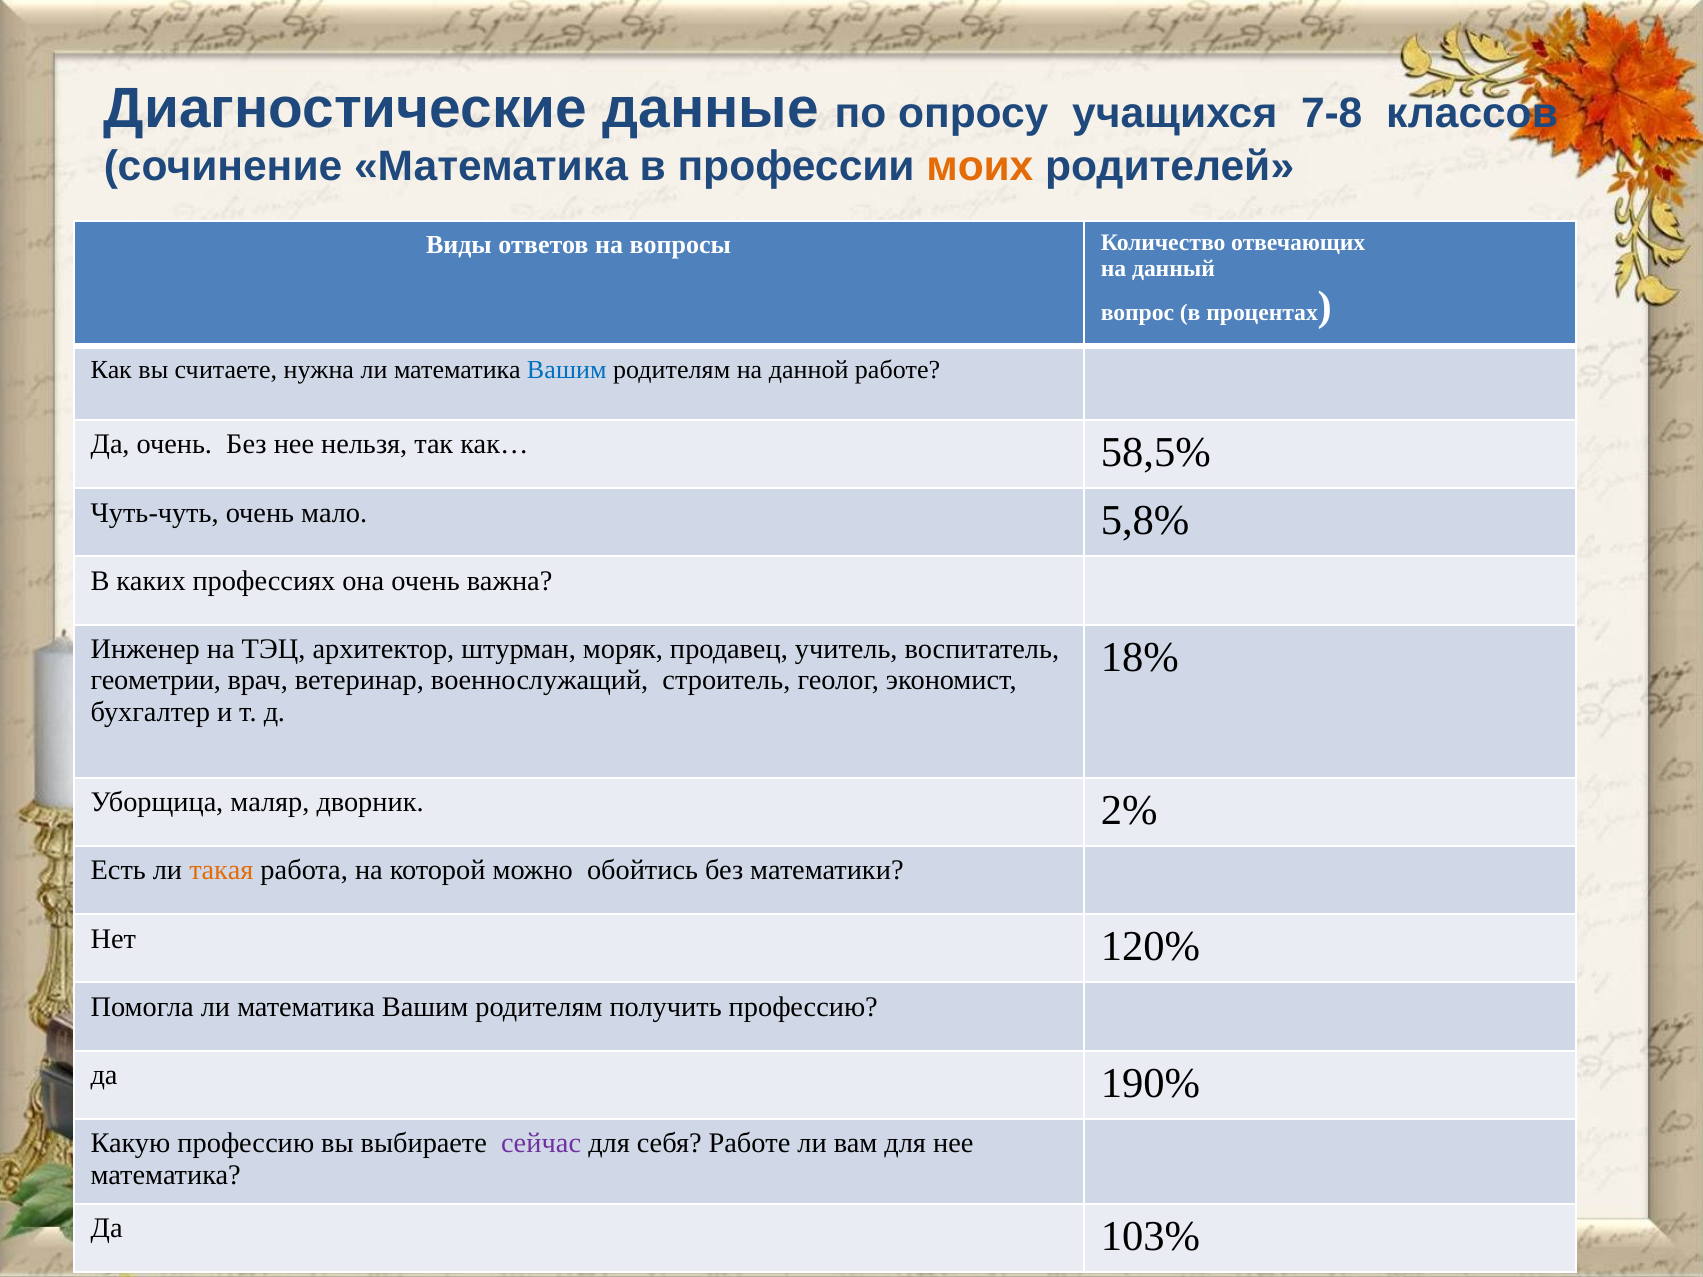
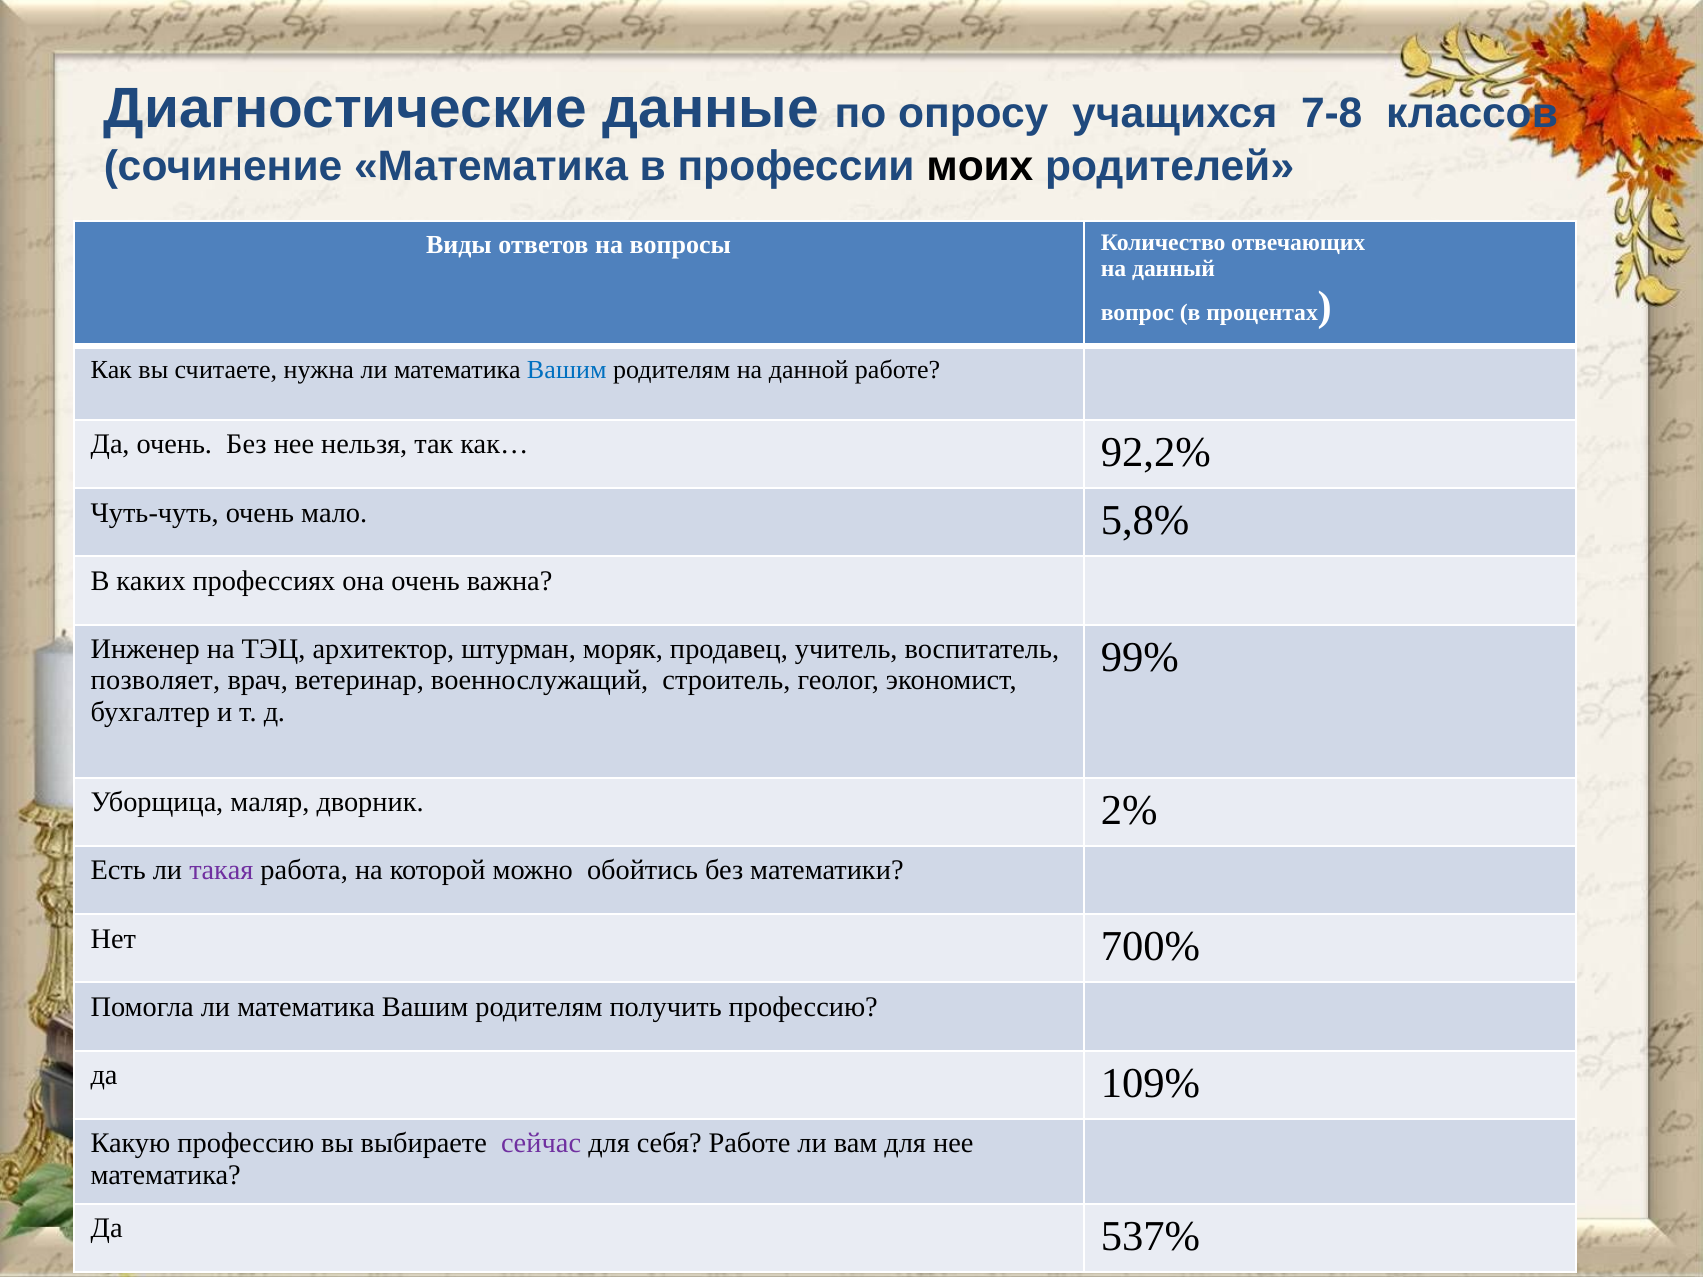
моих colour: orange -> black (980, 167)
58,5%: 58,5% -> 92,2% (1156, 453)
18%: 18% -> 99% (1140, 657)
геометрии: геометрии -> позволяет (155, 681)
такая colour: orange -> purple (221, 871)
120%: 120% -> 700% (1151, 947)
190%: 190% -> 109% (1151, 1083)
103%: 103% -> 537% (1151, 1237)
